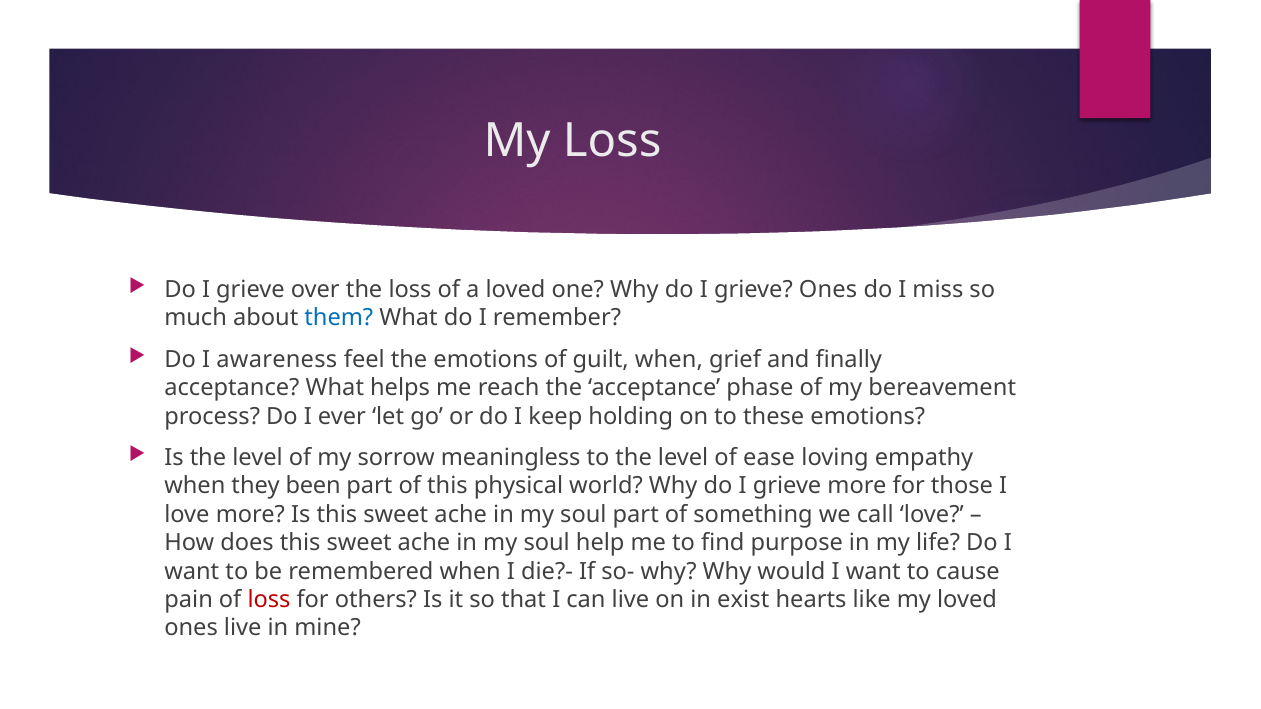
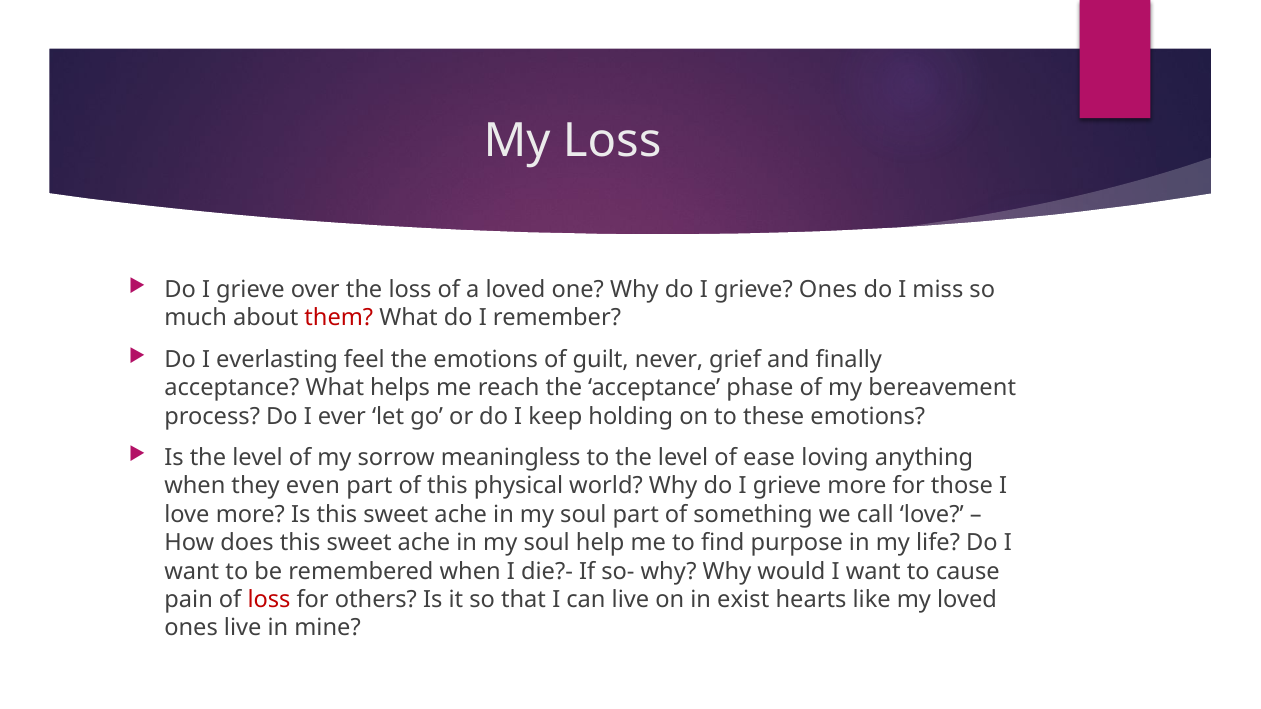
them colour: blue -> red (339, 318)
awareness: awareness -> everlasting (277, 360)
guilt when: when -> never (669, 360)
empathy: empathy -> anything (924, 458)
been: been -> even (313, 486)
